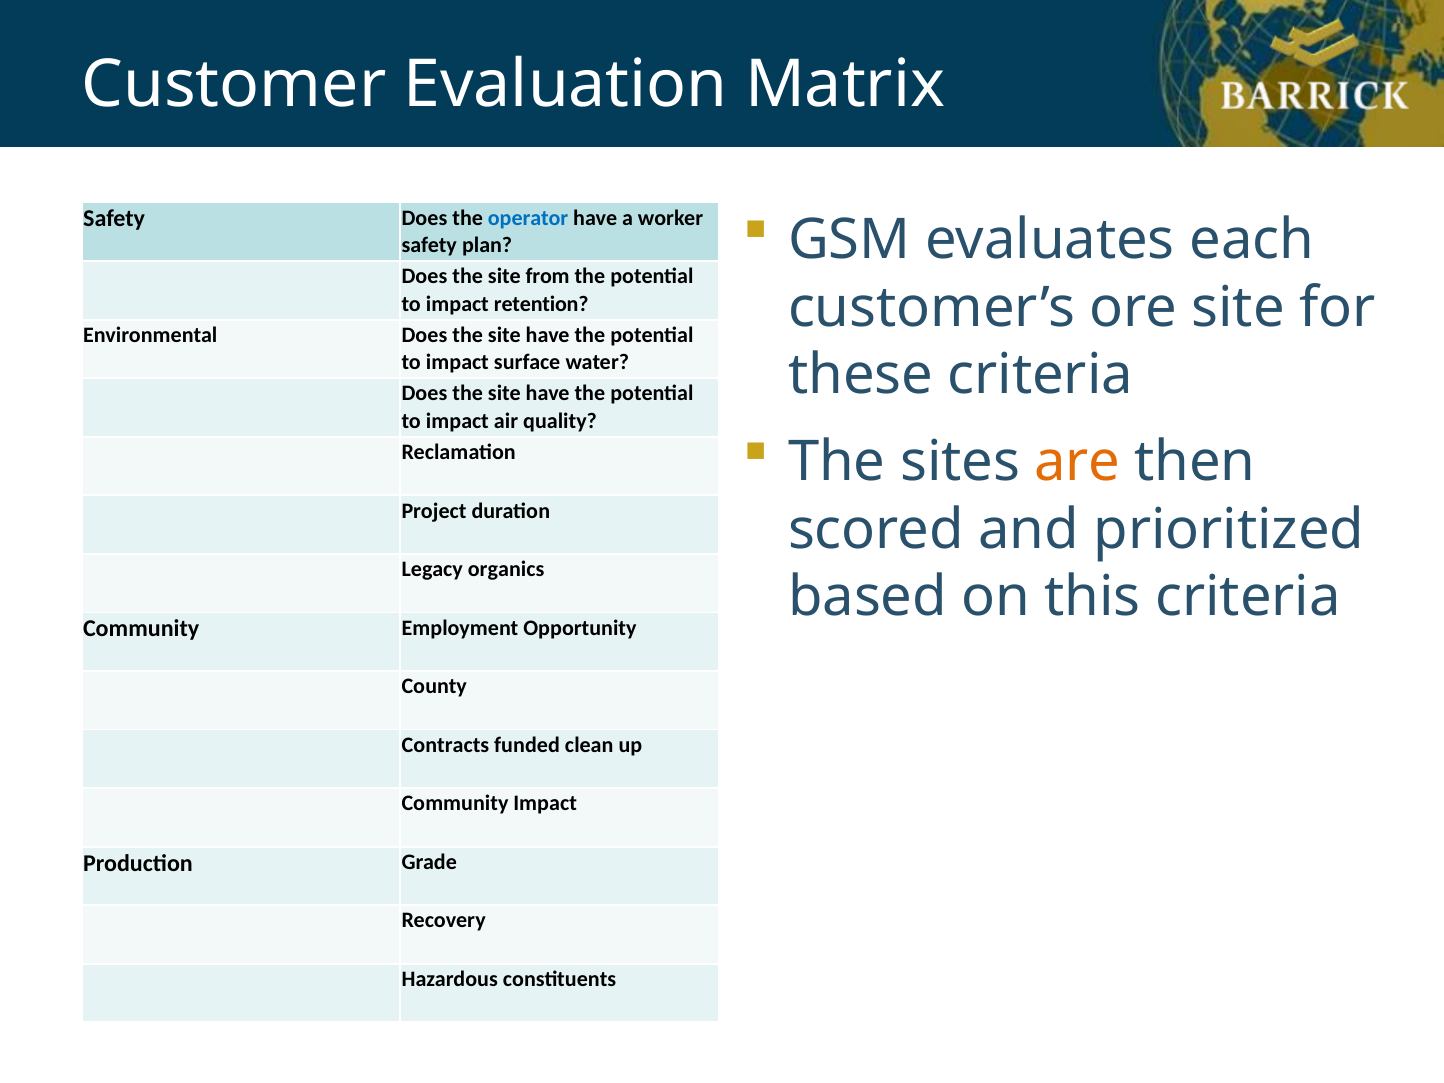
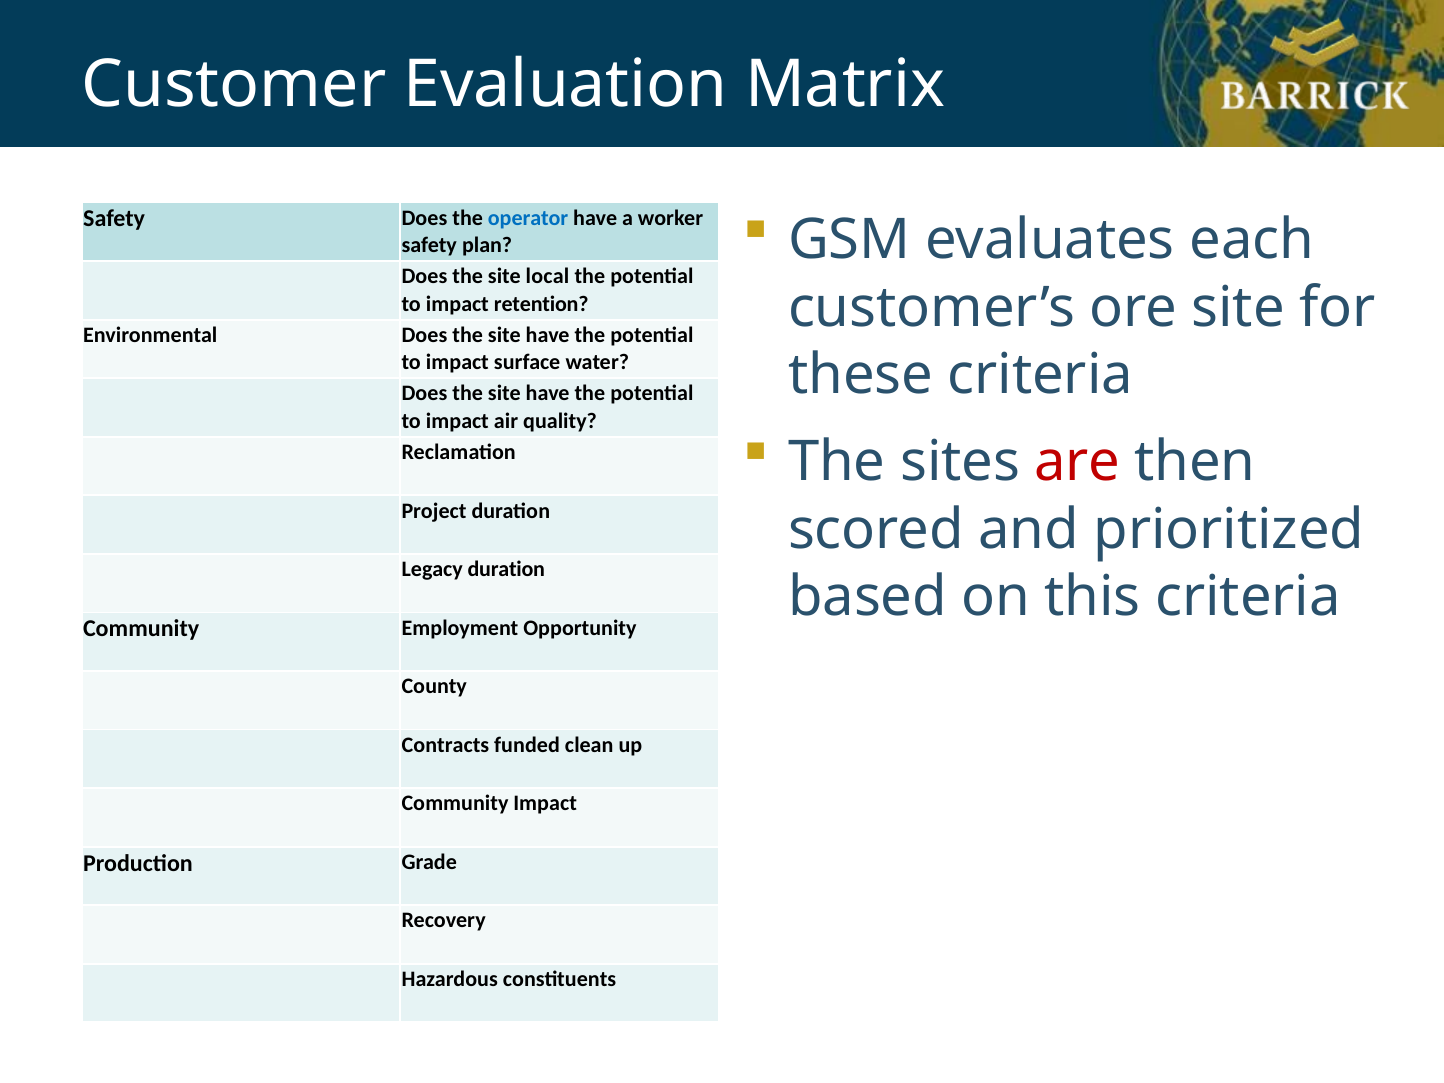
from: from -> local (547, 277)
are colour: orange -> red (1077, 462)
Legacy organics: organics -> duration (506, 569)
